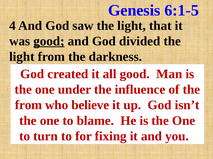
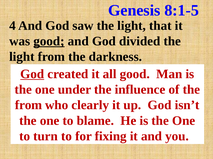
6:1-5: 6:1-5 -> 8:1-5 (182, 10)
God underline: none -> present (32, 74)
believe: believe -> clearly (90, 106)
